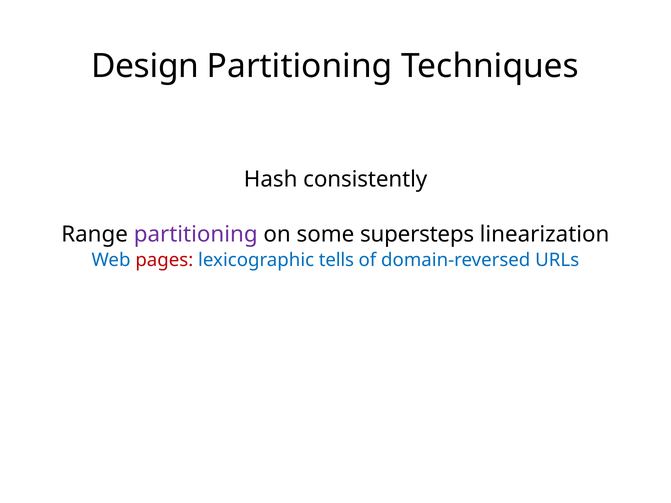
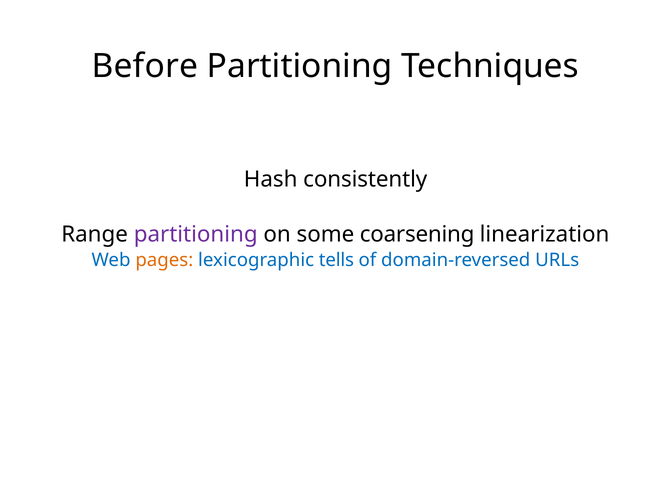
Design: Design -> Before (145, 66)
supersteps: supersteps -> coarsening (417, 234)
pages colour: red -> orange (164, 260)
